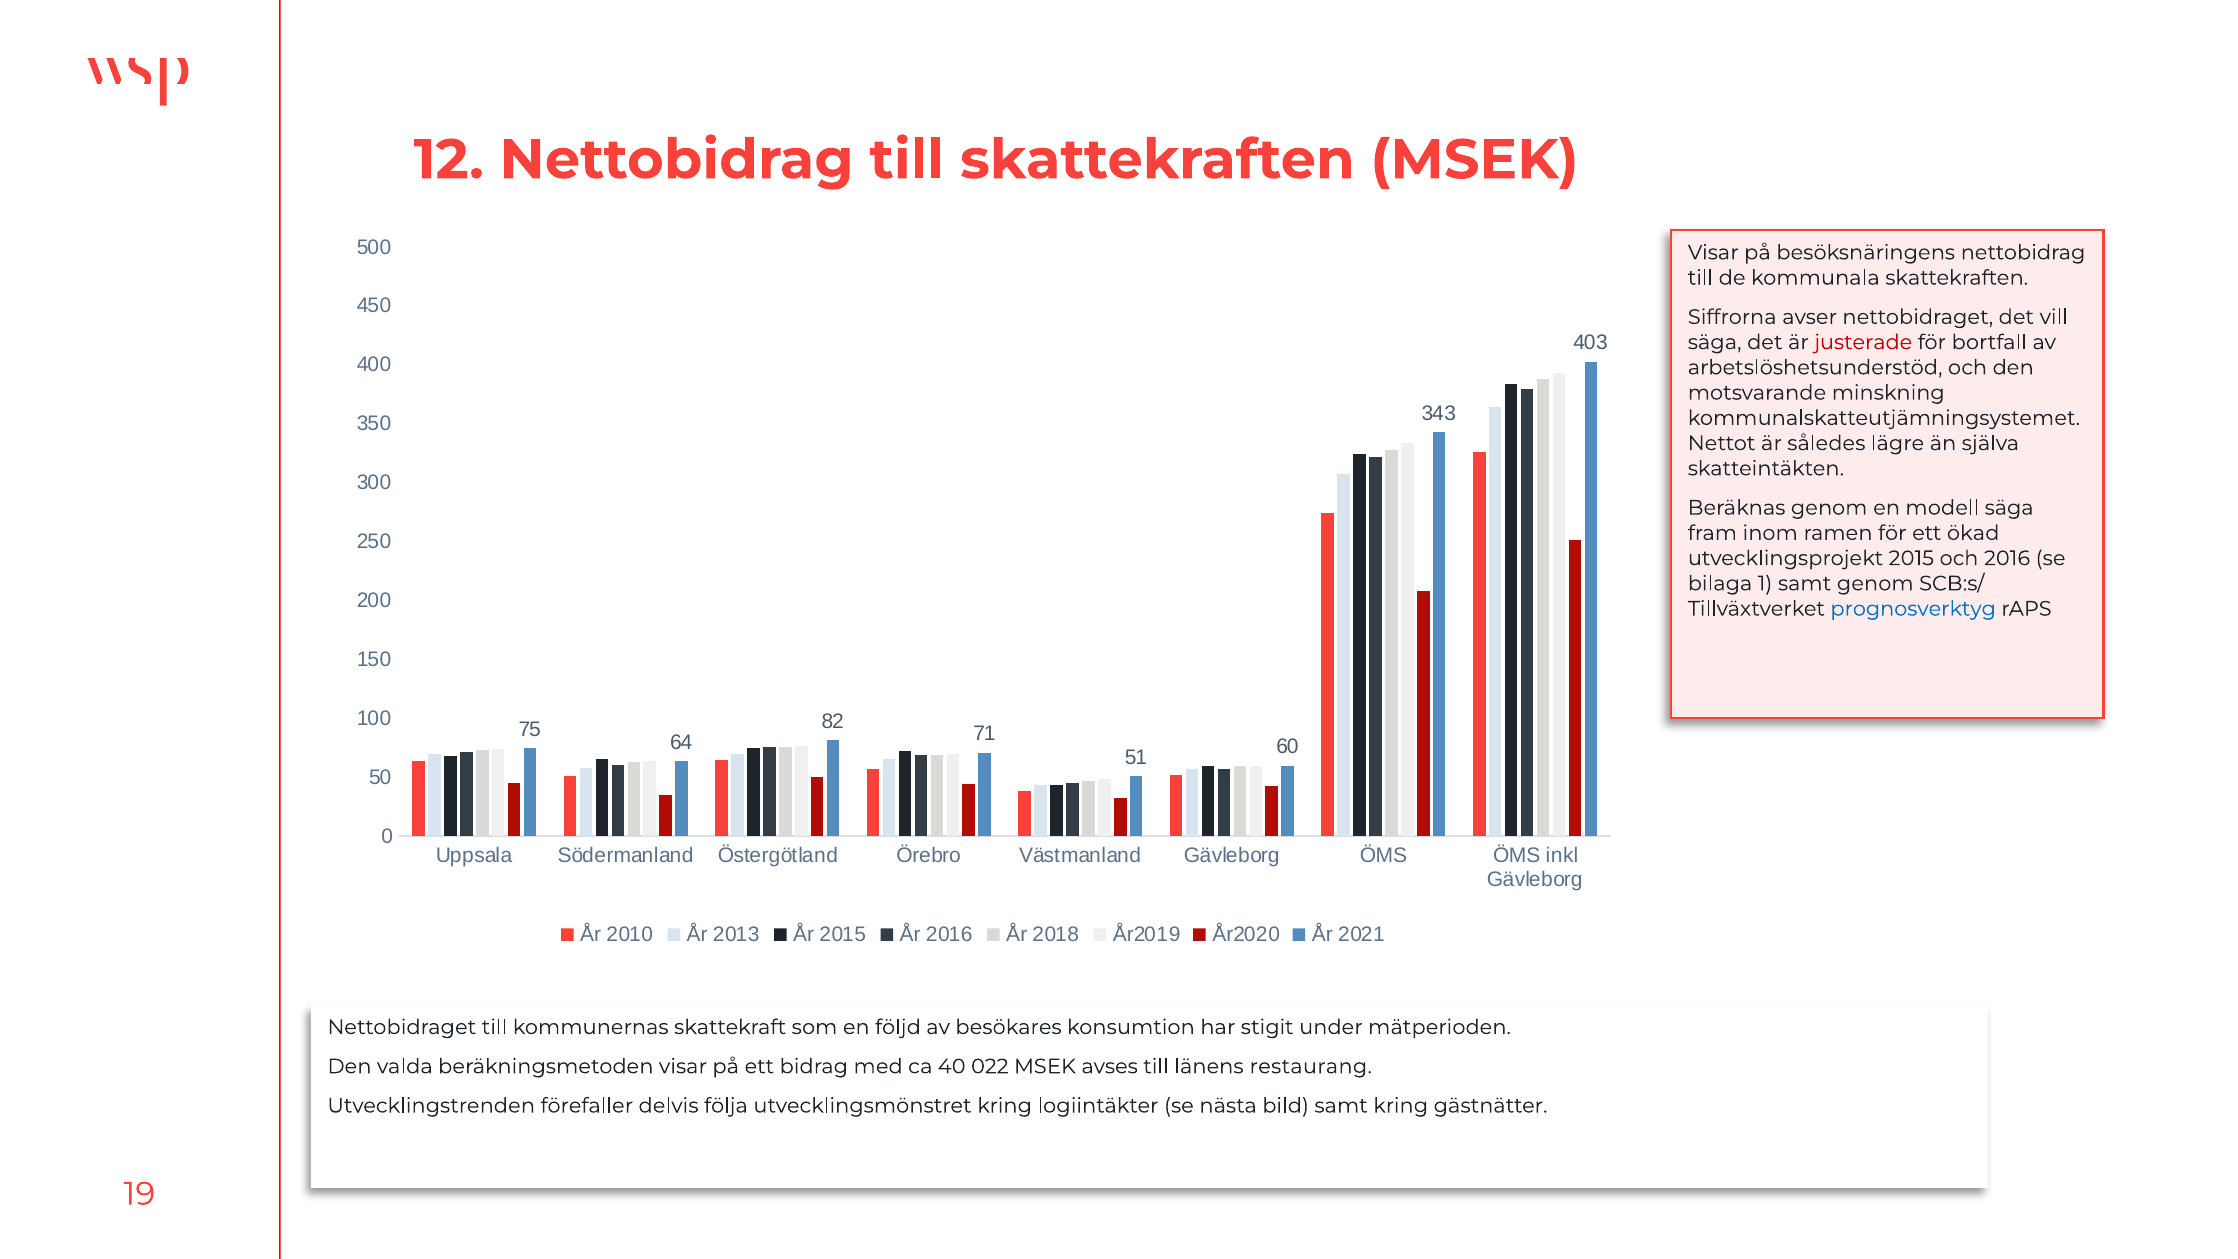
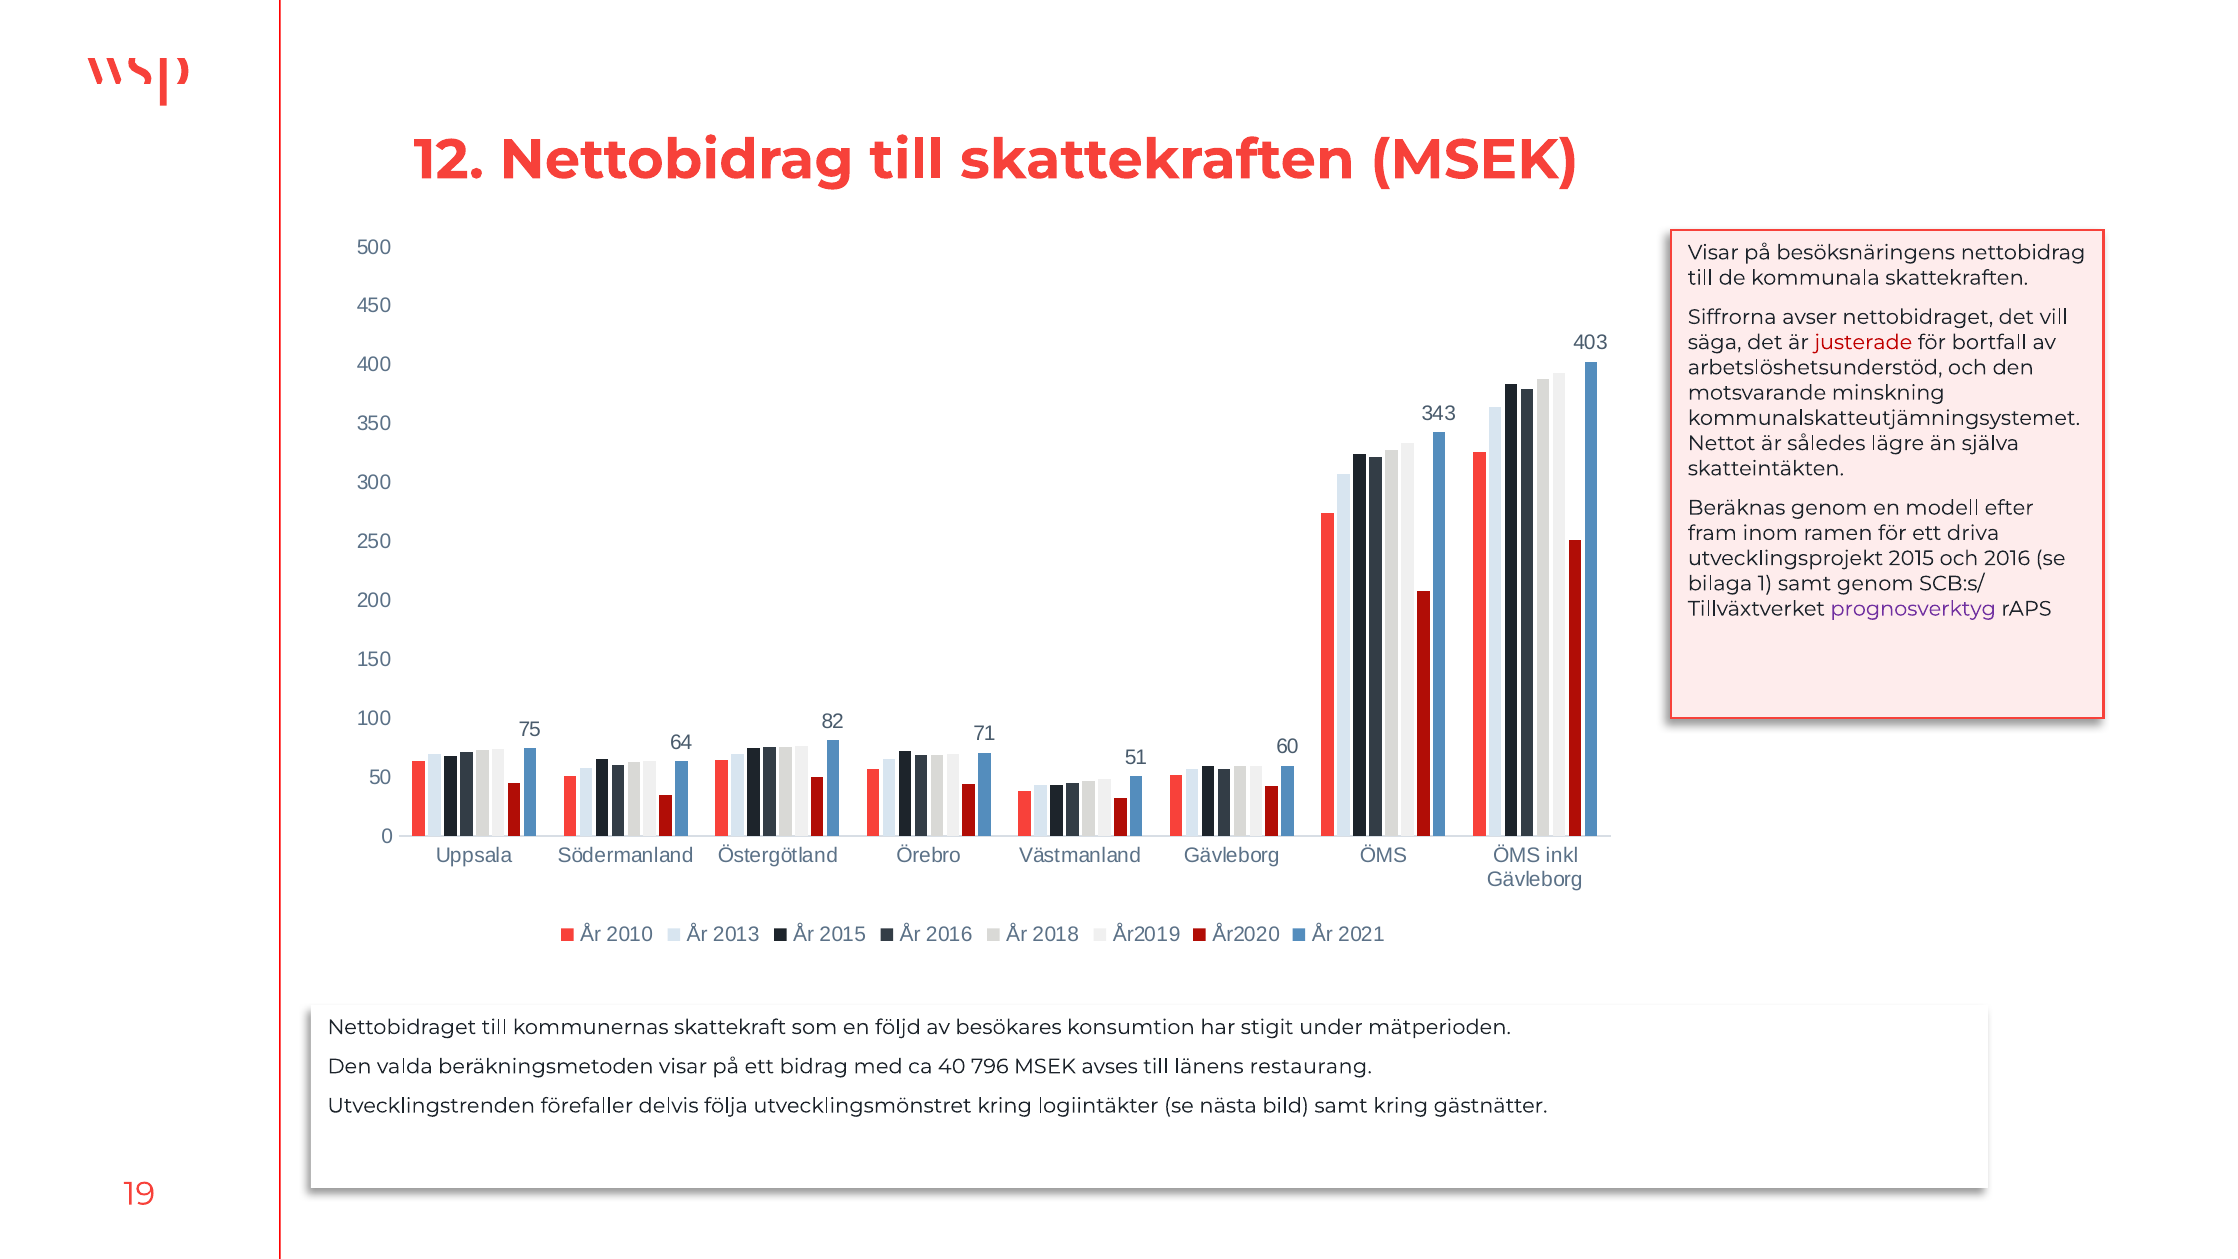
modell säga: säga -> efter (2009, 508)
ökad: ökad -> driva (1973, 533)
prognosverktyg colour: blue -> purple (1913, 609)
022: 022 -> 796 (990, 1066)
